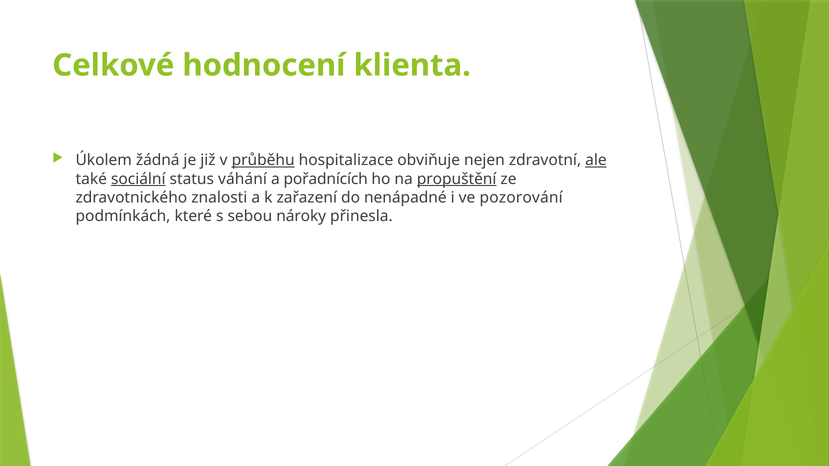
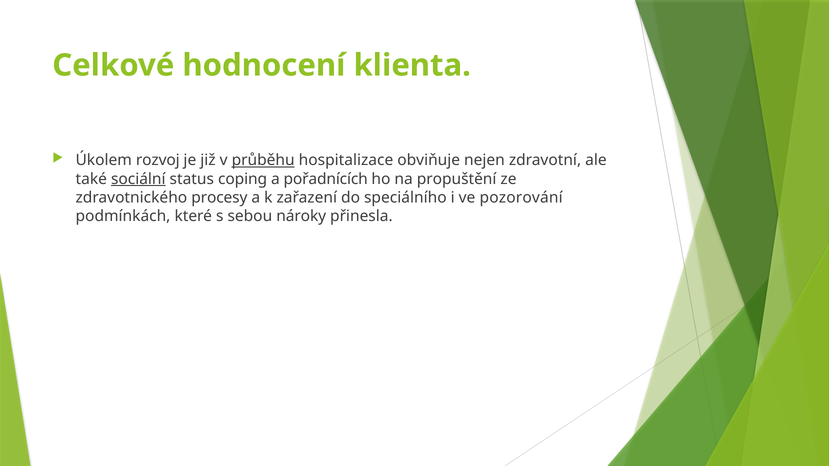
žádná: žádná -> rozvoj (158, 160)
ale underline: present -> none (596, 160)
váhání: váhání -> coping (243, 179)
propuštění underline: present -> none (457, 179)
znalosti: znalosti -> procesy (219, 198)
nenápadné: nenápadné -> speciálního (405, 198)
